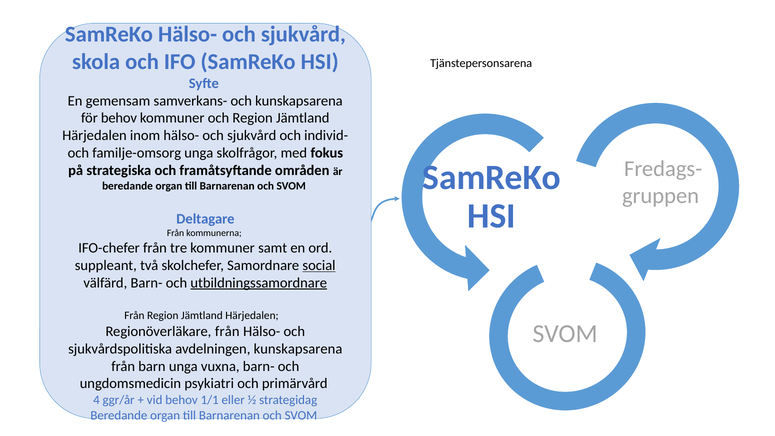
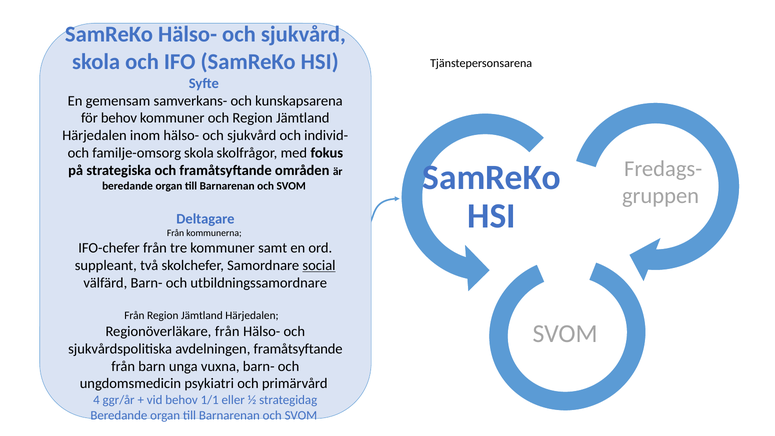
familje-omsorg unga: unga -> skola (199, 153)
utbildningssamordnare underline: present -> none (259, 283)
avdelningen kunskapsarena: kunskapsarena -> framåtsyftande (298, 349)
